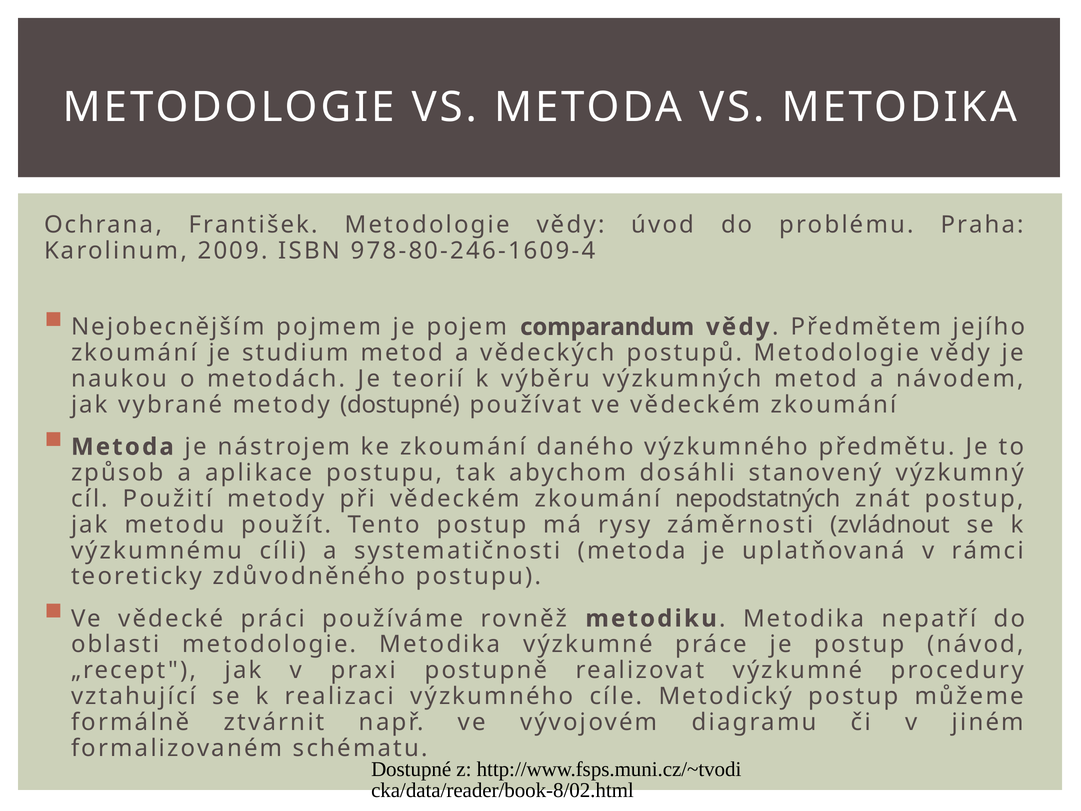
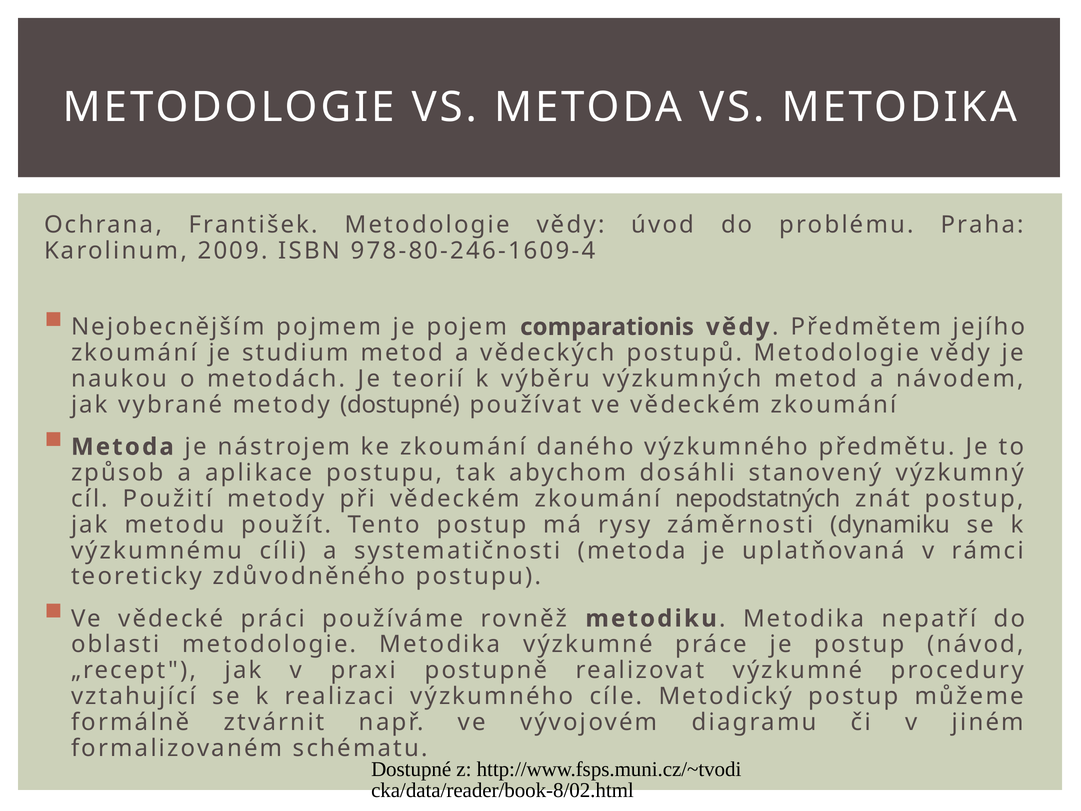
comparandum: comparandum -> comparationis (607, 327)
zvládnout: zvládnout -> dynamiku (890, 524)
